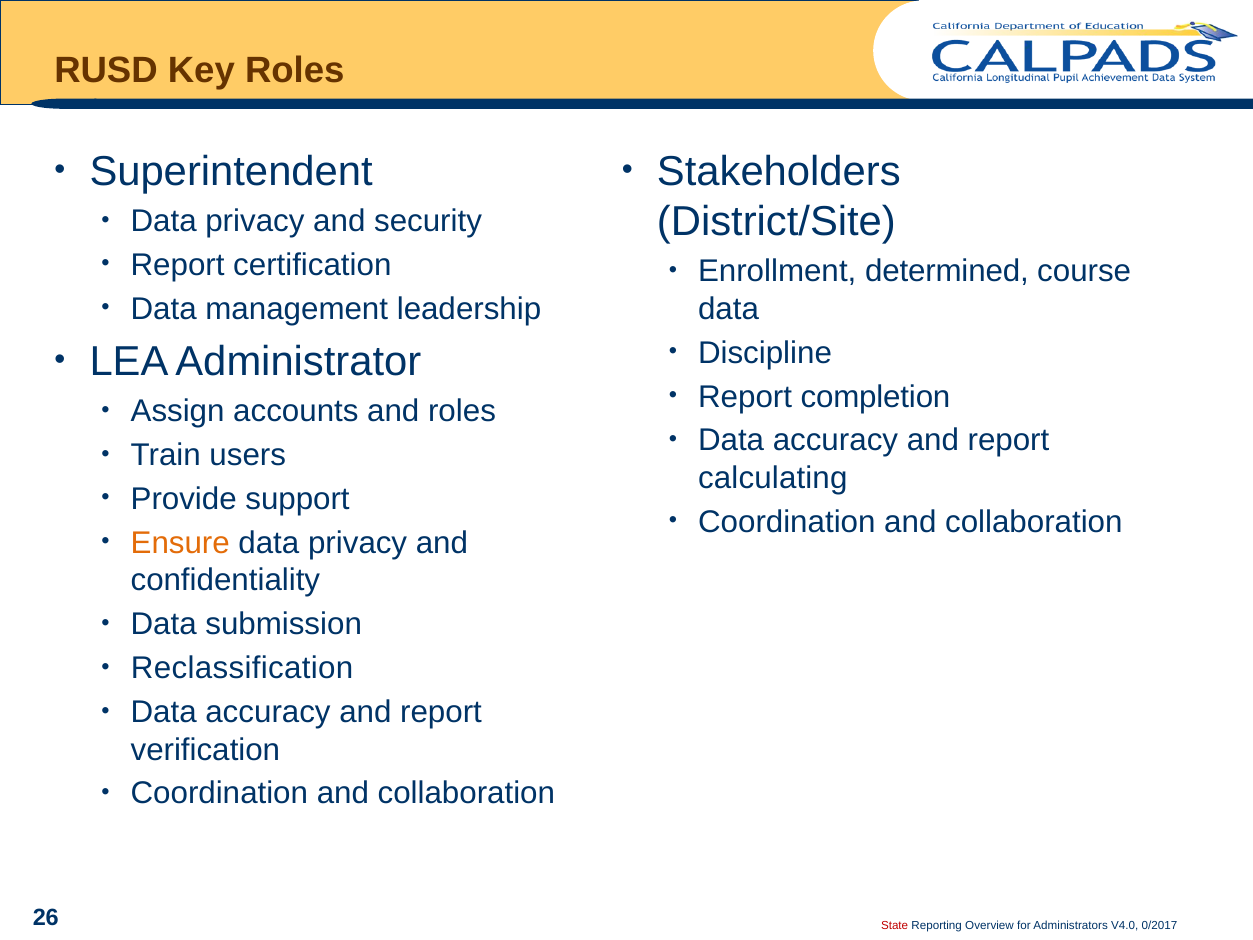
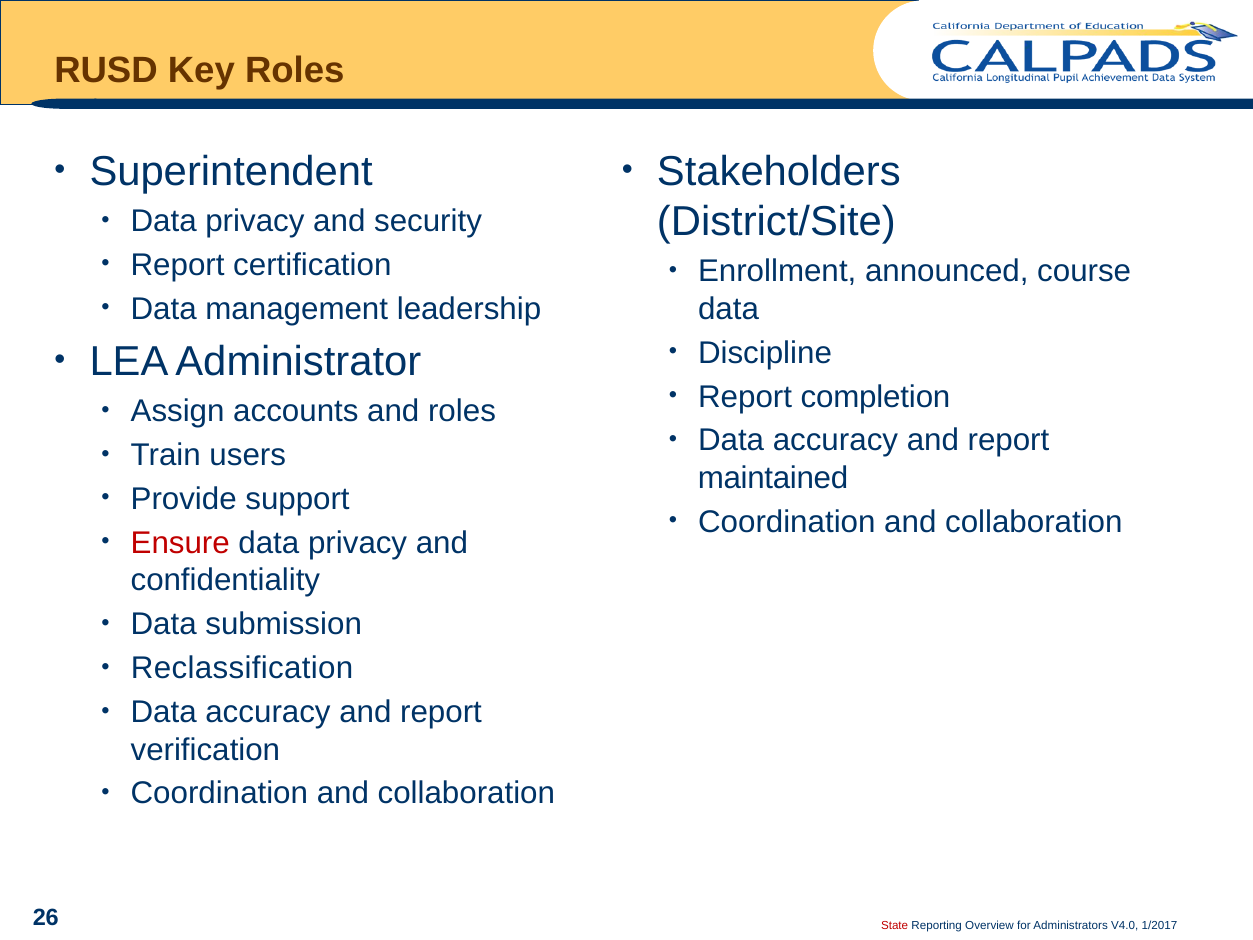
determined: determined -> announced (947, 271)
calculating: calculating -> maintained (773, 478)
Ensure colour: orange -> red (180, 543)
0/2017: 0/2017 -> 1/2017 (1159, 925)
